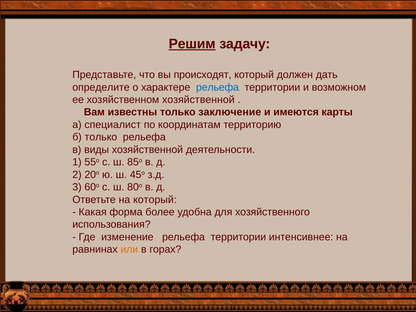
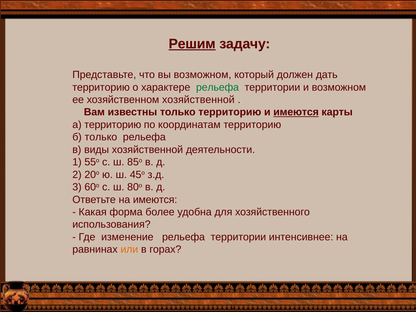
вы происходят: происходят -> возможном (202, 75)
определите: определите -> территорию (101, 87)
рельефа colour: blue -> green (217, 87)
только заключение: заключение -> территорию (230, 112)
имеются underline: none -> present (296, 112)
а специалист: специалист -> территорию (113, 125)
на который: который -> имеются (155, 200)
